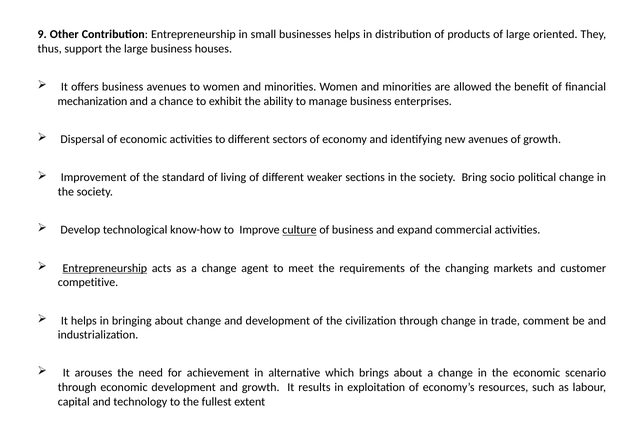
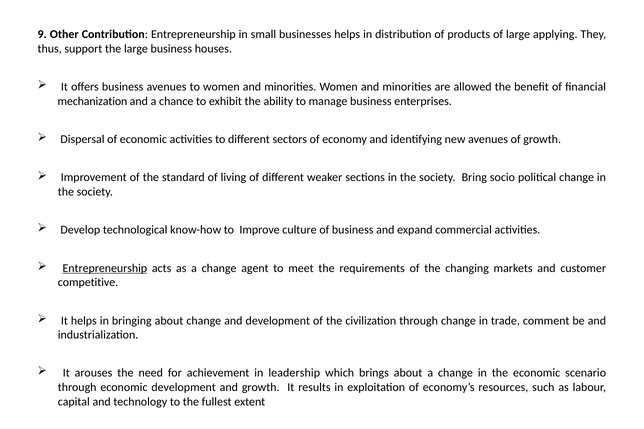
oriented: oriented -> applying (555, 35)
culture underline: present -> none (300, 230)
alternative: alternative -> leadership (294, 373)
